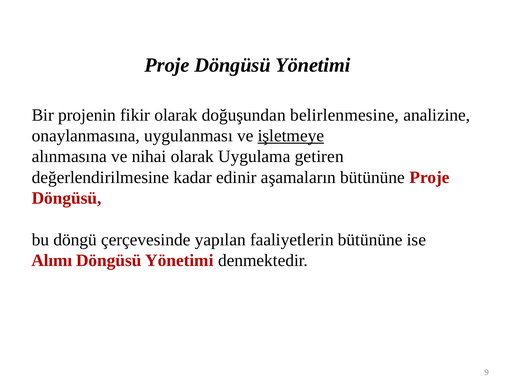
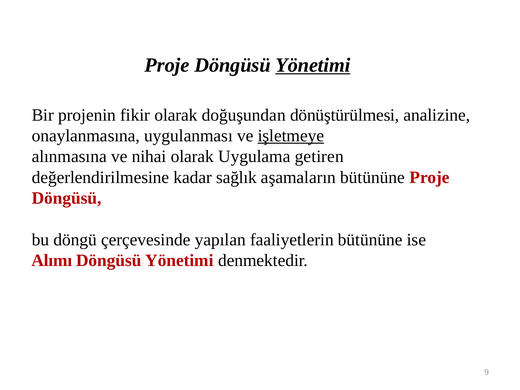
Yönetimi underline: none -> present (313, 65)
belirlenmesine: belirlenmesine -> dönüştürülmesi (345, 115)
edinir: edinir -> sağlık (237, 177)
